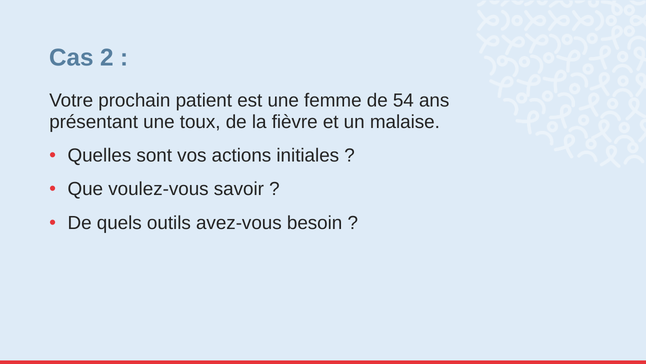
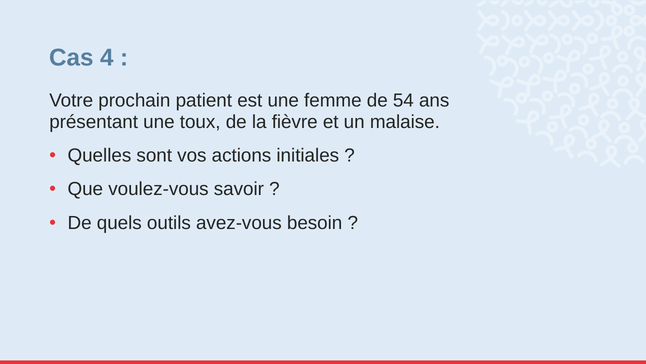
2: 2 -> 4 (107, 58)
